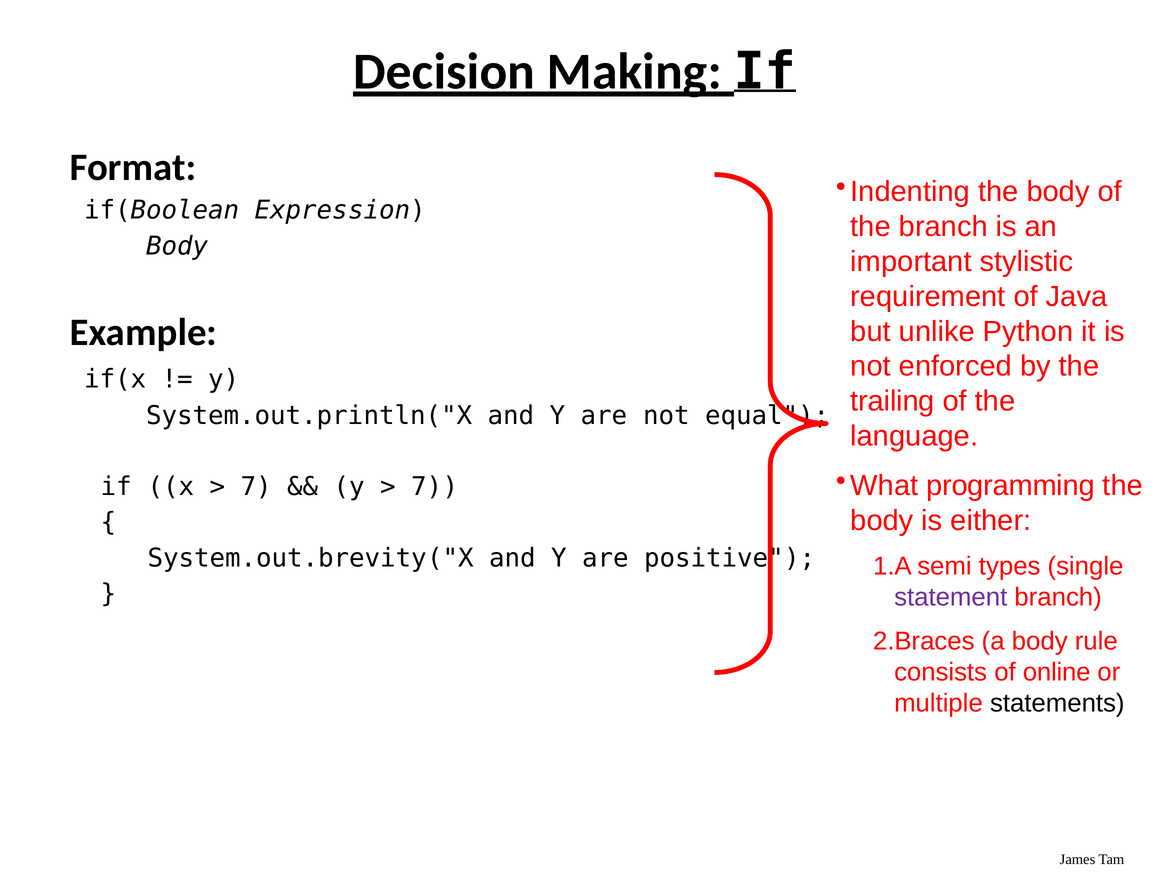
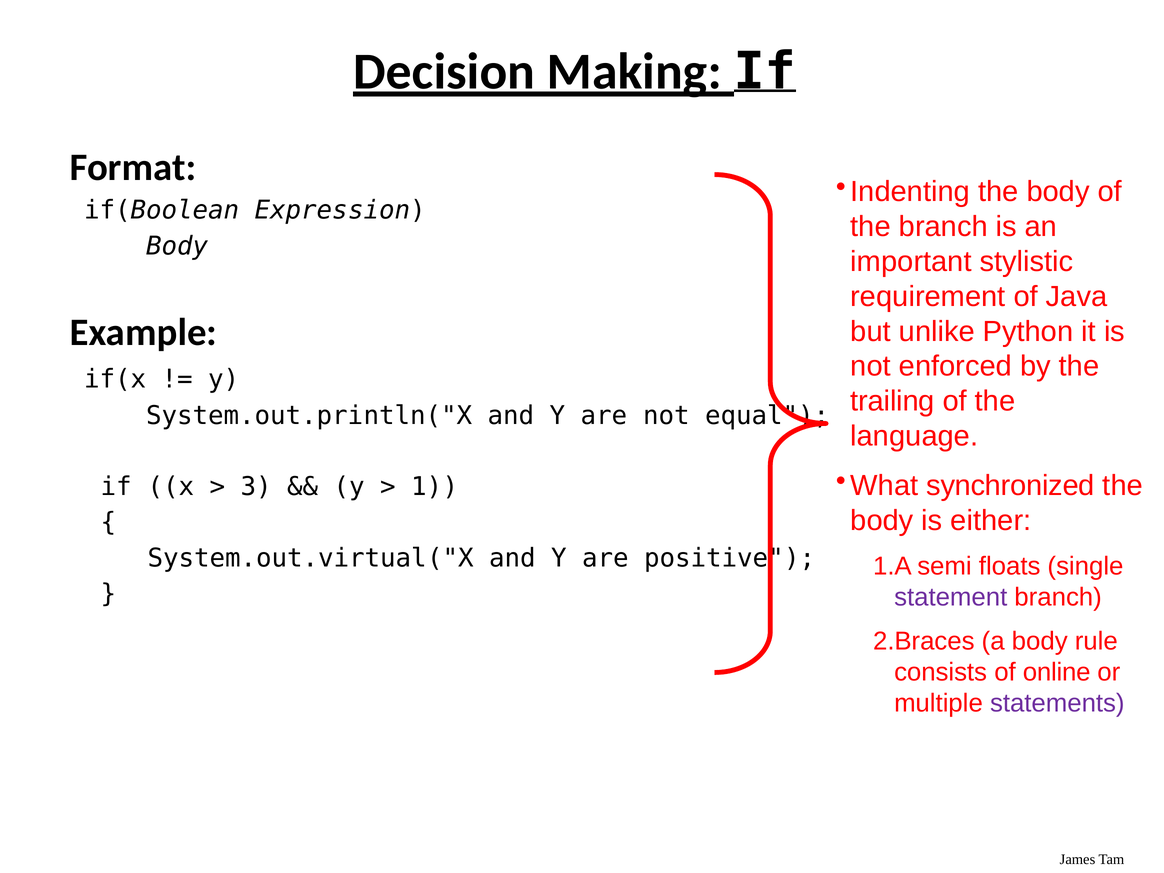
programming: programming -> synchronized (1010, 486)
7: 7 -> 3 (256, 487)
7: 7 -> 1 (435, 487)
System.out.brevity("X: System.out.brevity("X -> System.out.virtual("X (311, 558)
types: types -> floats (1010, 566)
statements colour: black -> purple (1057, 703)
